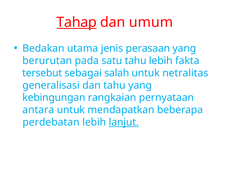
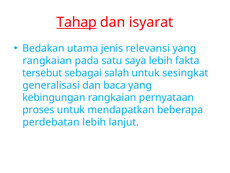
umum: umum -> isyarat (151, 22)
perasaan: perasaan -> relevansi (148, 48)
berurutan: berurutan -> rangkaian (47, 61)
satu tahu: tahu -> saya (136, 61)
netralitas: netralitas -> sesingkat (185, 73)
dan tahu: tahu -> baca (115, 85)
antara: antara -> proses (38, 110)
lanjut underline: present -> none (124, 122)
